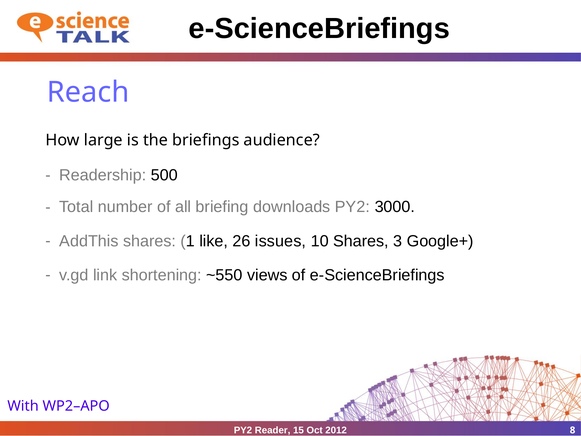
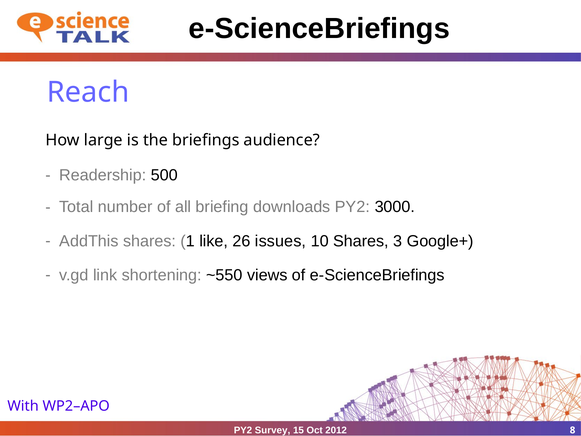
Reader: Reader -> Survey (273, 430)
